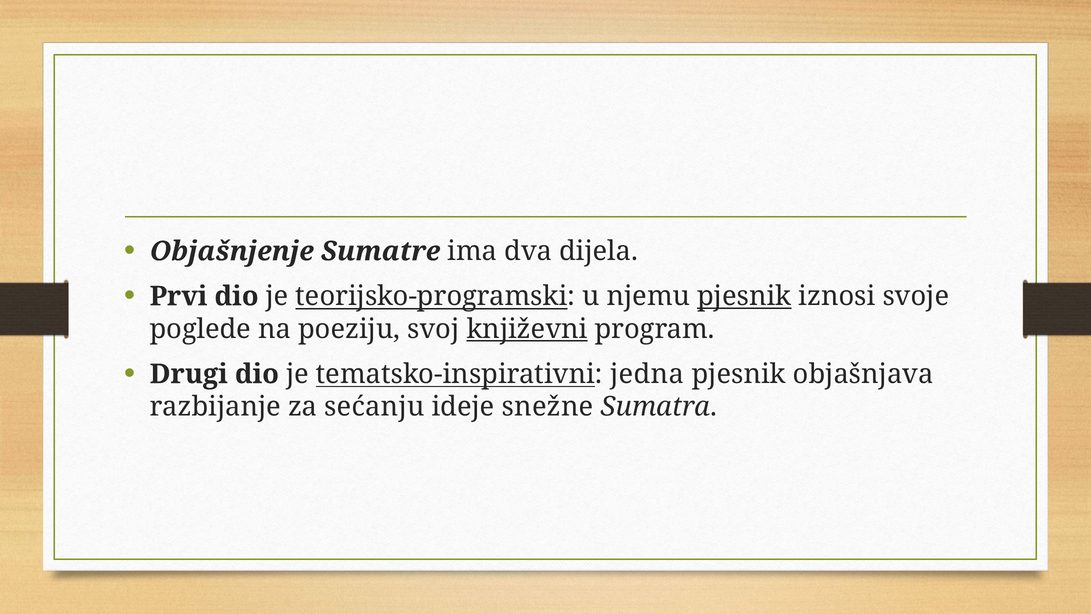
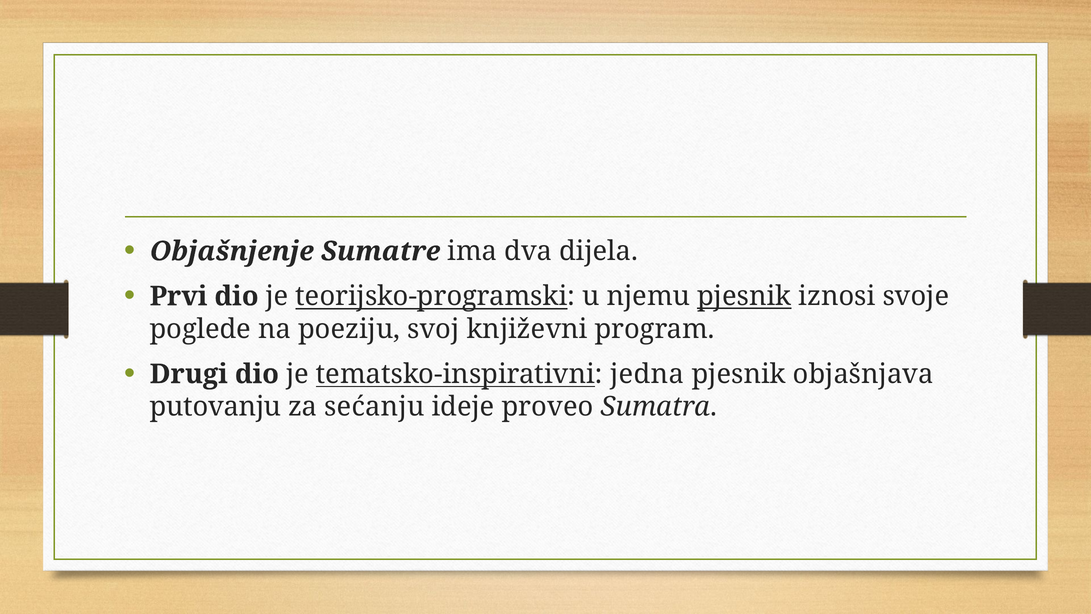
književni underline: present -> none (527, 329)
razbijanje: razbijanje -> putovanju (215, 407)
snežne: snežne -> proveo (548, 407)
